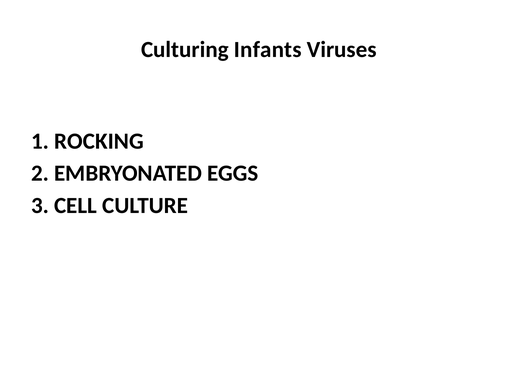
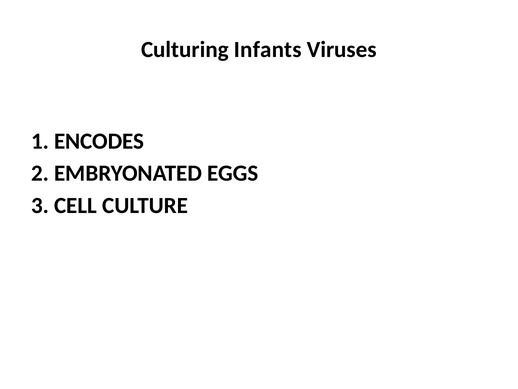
ROCKING: ROCKING -> ENCODES (99, 141)
